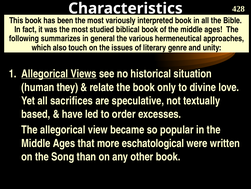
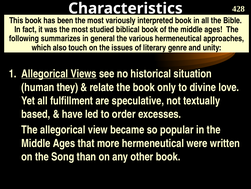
sacrifices: sacrifices -> fulfillment (72, 100)
more eschatological: eschatological -> hermeneutical (153, 143)
